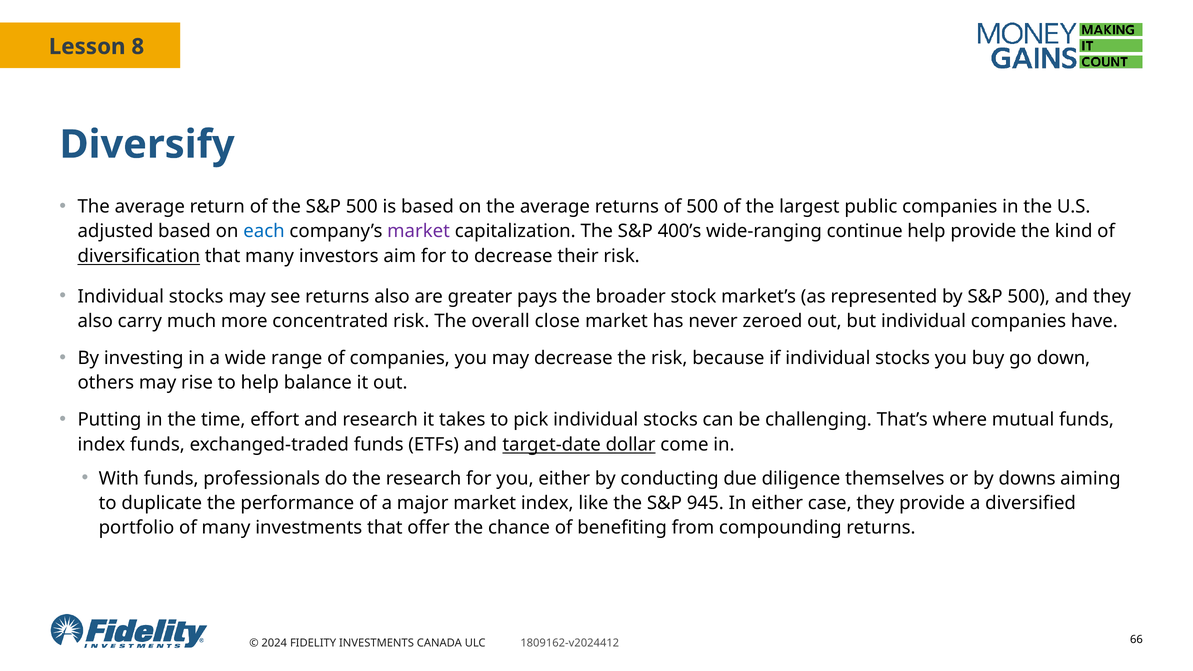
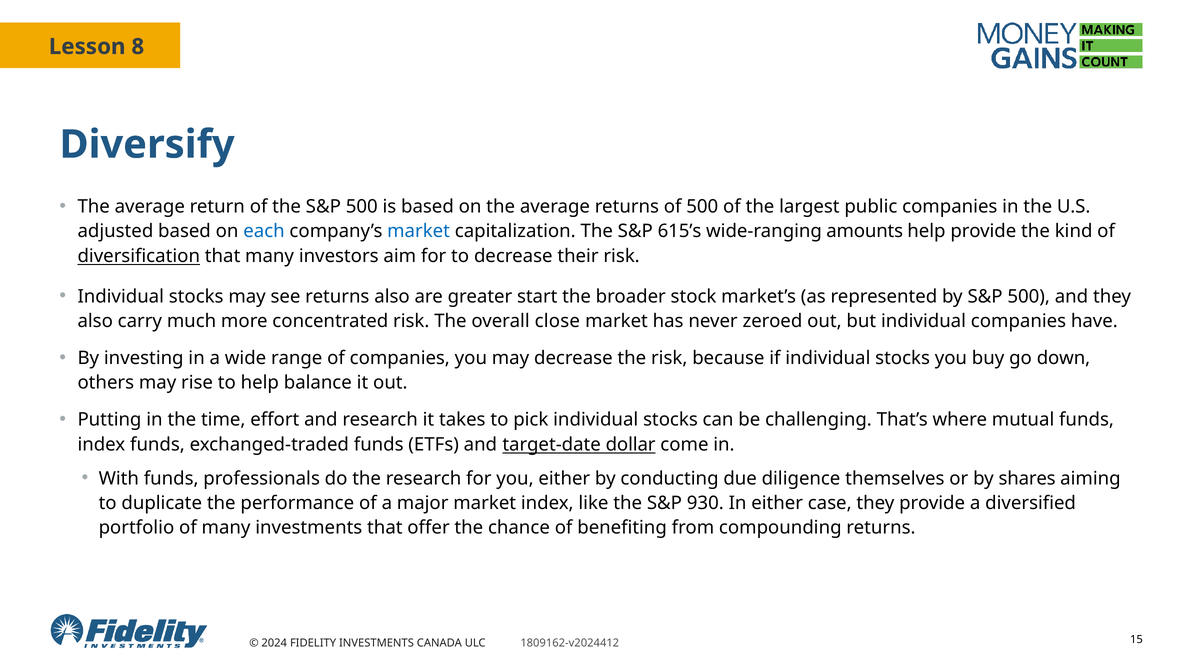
market colour: purple -> blue (419, 231)
400’s: 400’s -> 615’s (680, 231)
continue: continue -> amounts (865, 231)
pays: pays -> start (537, 296)
downs: downs -> shares (1027, 478)
945: 945 -> 930 (705, 503)
66: 66 -> 15 (1136, 639)
